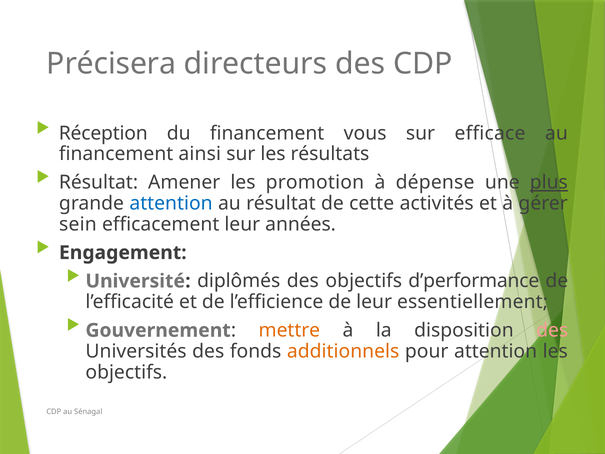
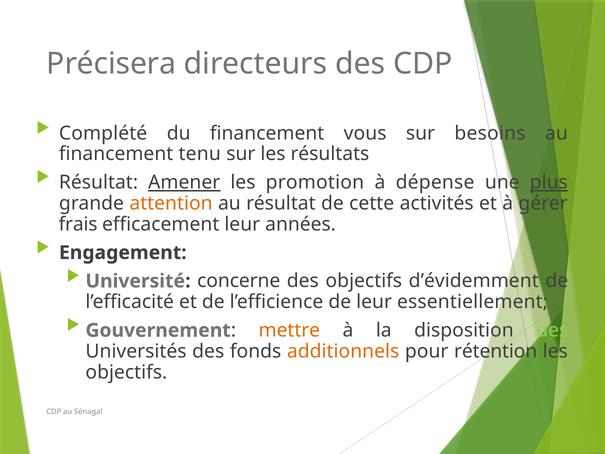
Réception: Réception -> Complété (103, 133)
efficace: efficace -> besoins (490, 133)
ainsi: ainsi -> tenu (200, 154)
Amener underline: none -> present (184, 182)
attention colour: blue -> orange (171, 203)
sein: sein -> frais (78, 224)
diplômés: diplômés -> concerne (239, 281)
d’performance: d’performance -> d’évidemment (474, 281)
des colour: pink -> light green (552, 330)
pour attention: attention -> rétention (496, 351)
